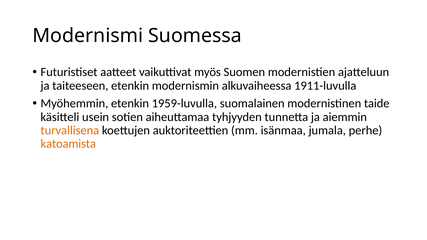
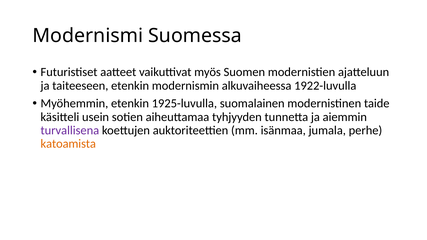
1911-luvulla: 1911-luvulla -> 1922-luvulla (325, 86)
1959-luvulla: 1959-luvulla -> 1925-luvulla (184, 104)
turvallisena colour: orange -> purple (70, 130)
